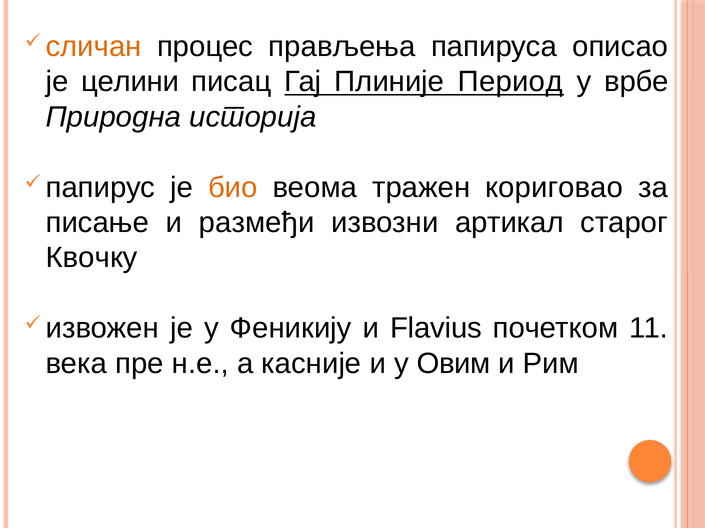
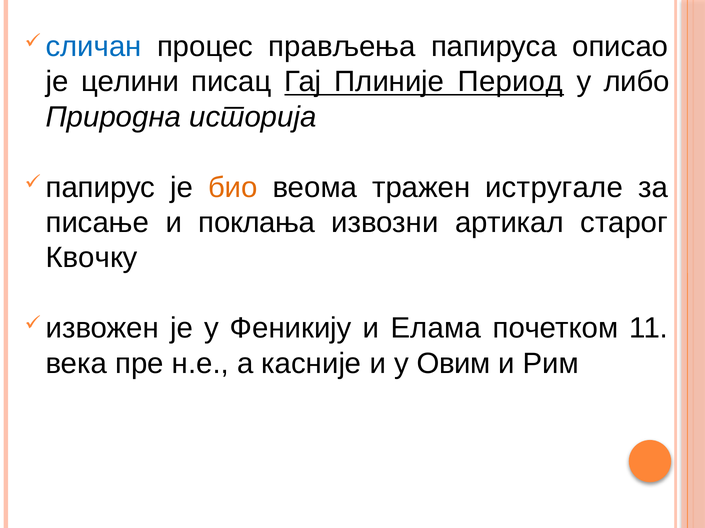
сличан colour: orange -> blue (94, 47)
врбе: врбе -> либо (637, 82)
кориговао: кориговао -> истругале (554, 188)
размеђи: размеђи -> поклања (257, 223)
Flavius: Flavius -> Елама (436, 329)
